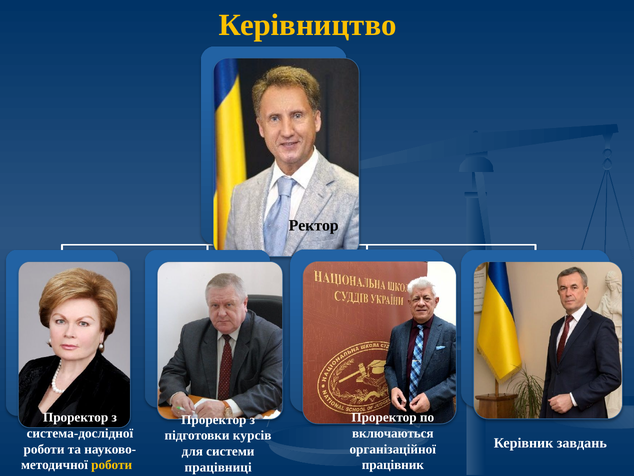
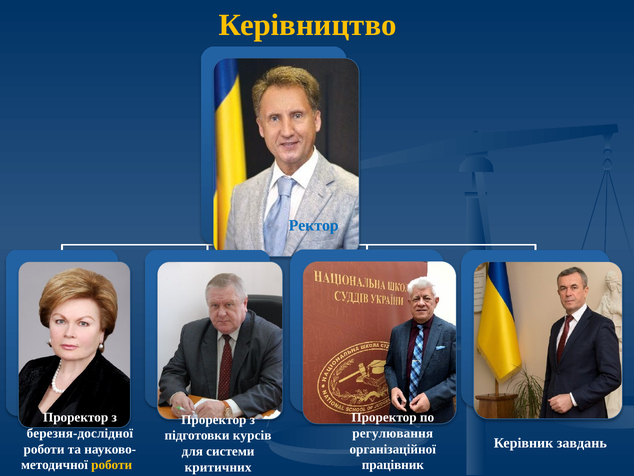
Ректор colour: black -> blue (314, 225)
система-дослідної: система-дослідної -> березня-дослідної (80, 433)
включаються: включаються -> регулювання (393, 433)
працівниці: працівниці -> критичних (218, 467)
